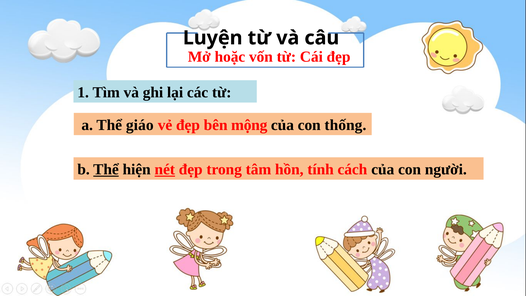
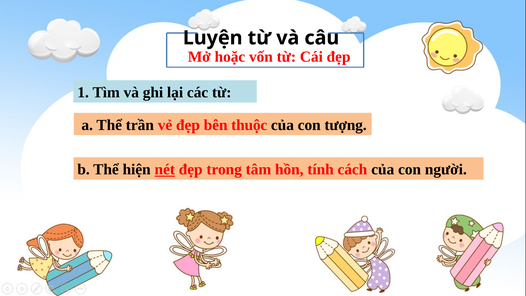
giáo: giáo -> trần (140, 125)
mộng: mộng -> thuộc (249, 125)
thống: thống -> tượng (346, 125)
Thể underline: present -> none (106, 169)
